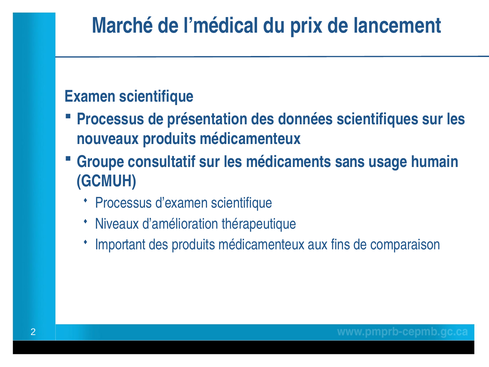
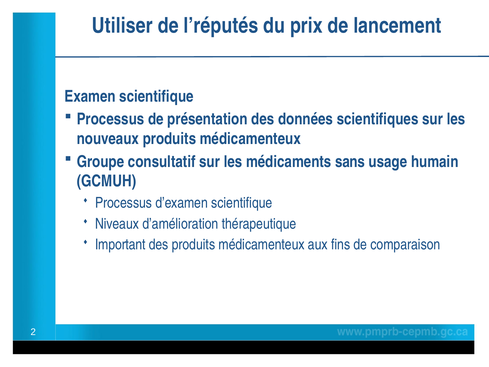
Marché: Marché -> Utiliser (122, 26)
l’médical: l’médical -> l’réputés (221, 26)
